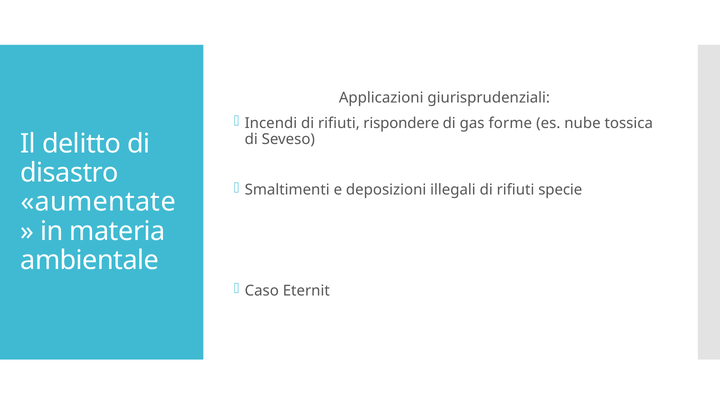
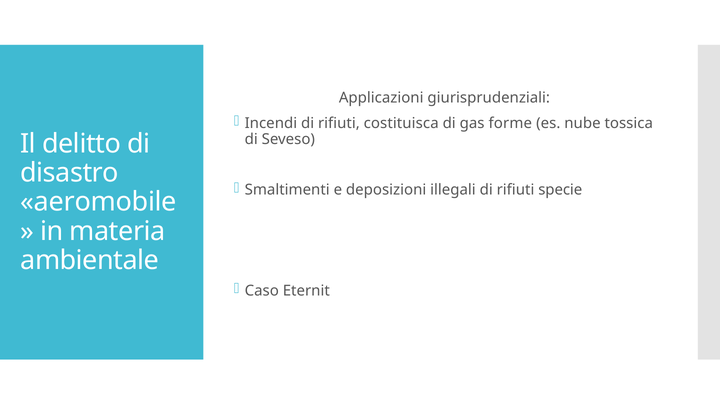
rispondere: rispondere -> costituisca (401, 123)
aumentate: aumentate -> aeromobile (98, 202)
